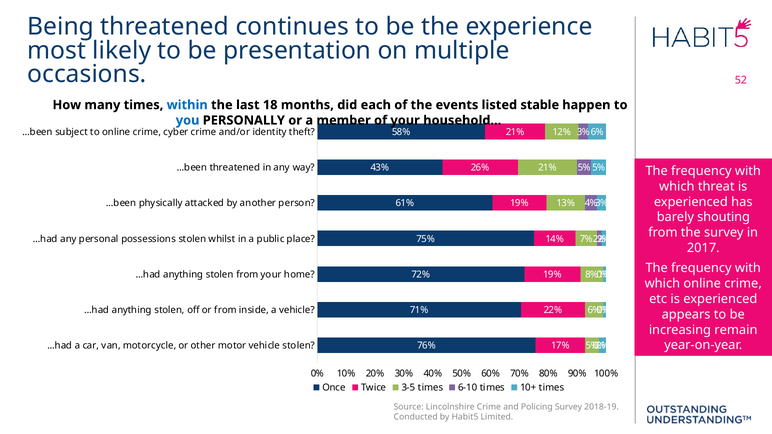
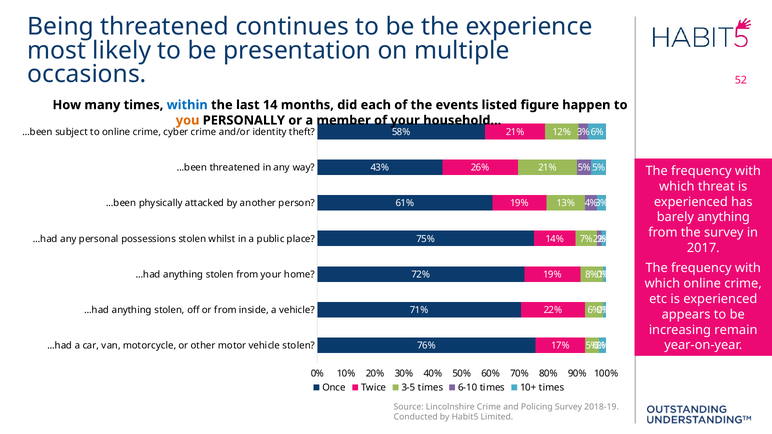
18: 18 -> 14 (270, 105)
stable: stable -> figure (540, 105)
you colour: blue -> orange (188, 120)
barely shouting: shouting -> anything (724, 217)
